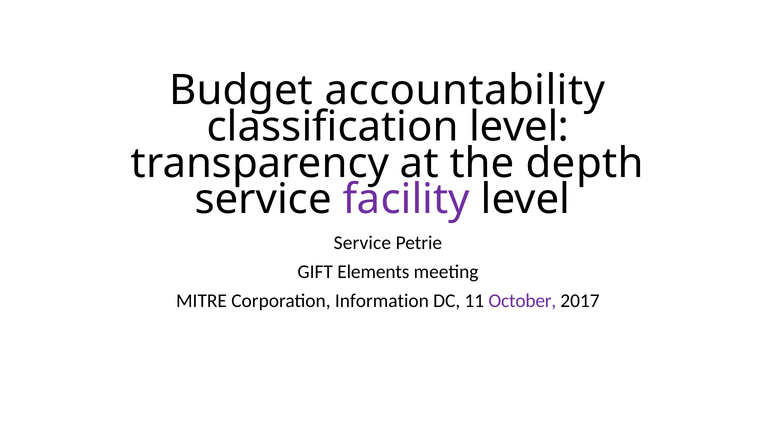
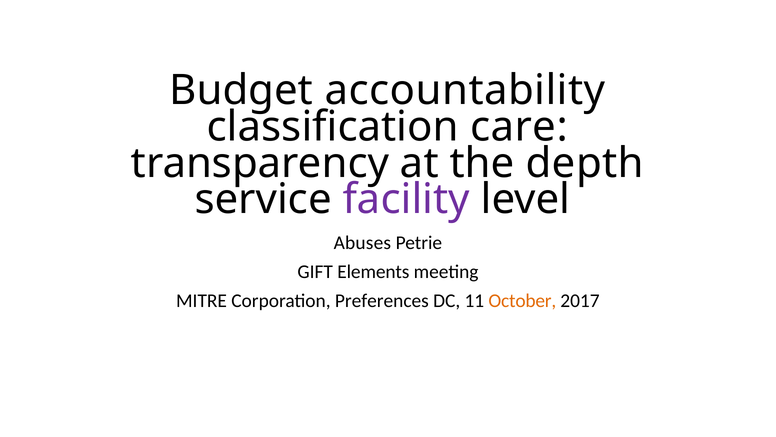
classification level: level -> care (519, 127)
Service: Service -> Abuses (362, 243)
Information: Information -> Preferences (382, 301)
October colour: purple -> orange (522, 301)
